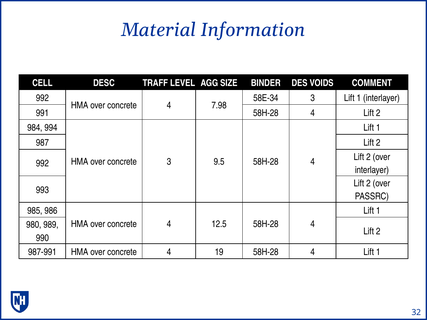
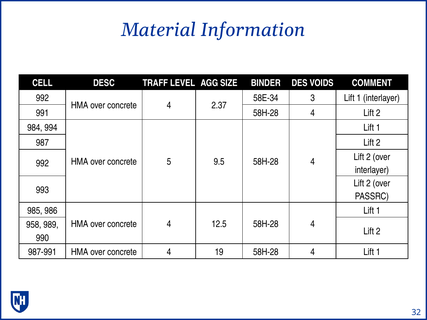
7.98: 7.98 -> 2.37 (219, 106)
concrete 3: 3 -> 5 (169, 162)
980: 980 -> 958 (34, 225)
